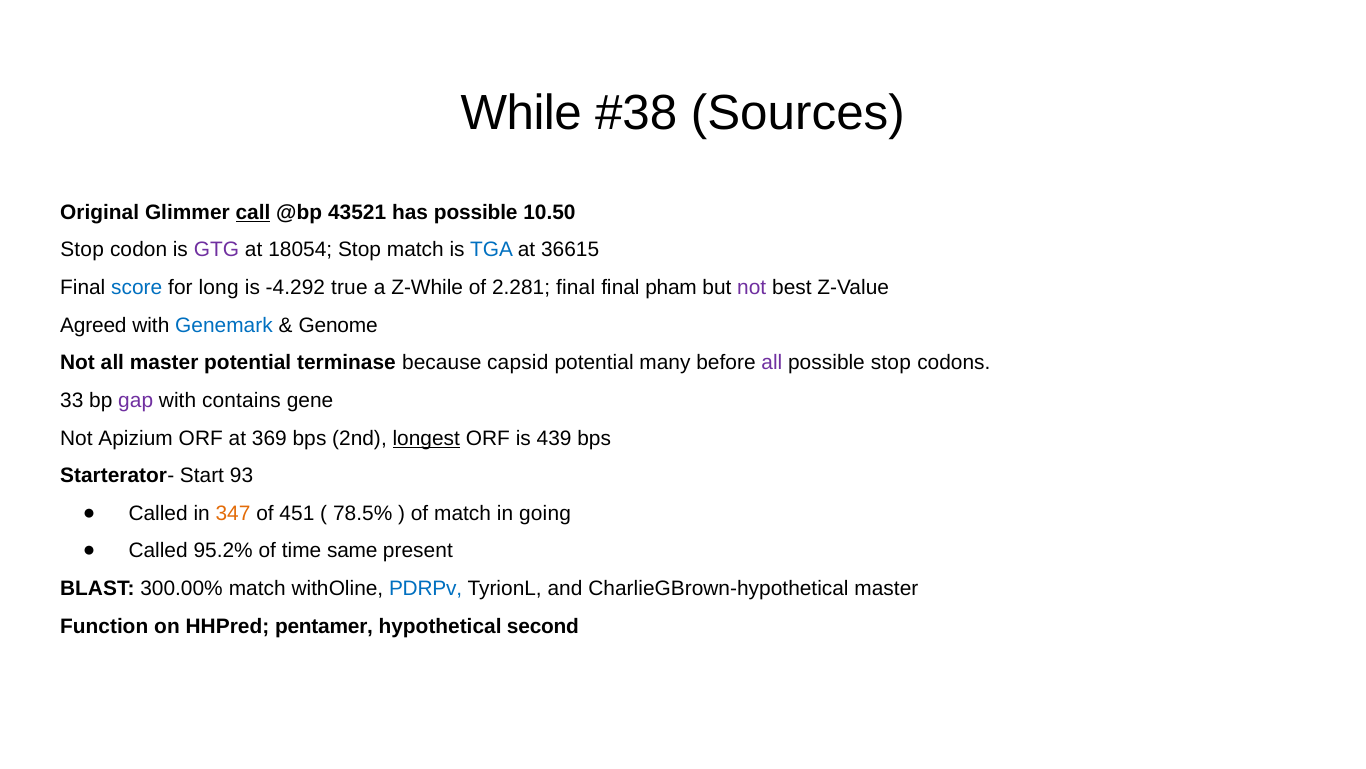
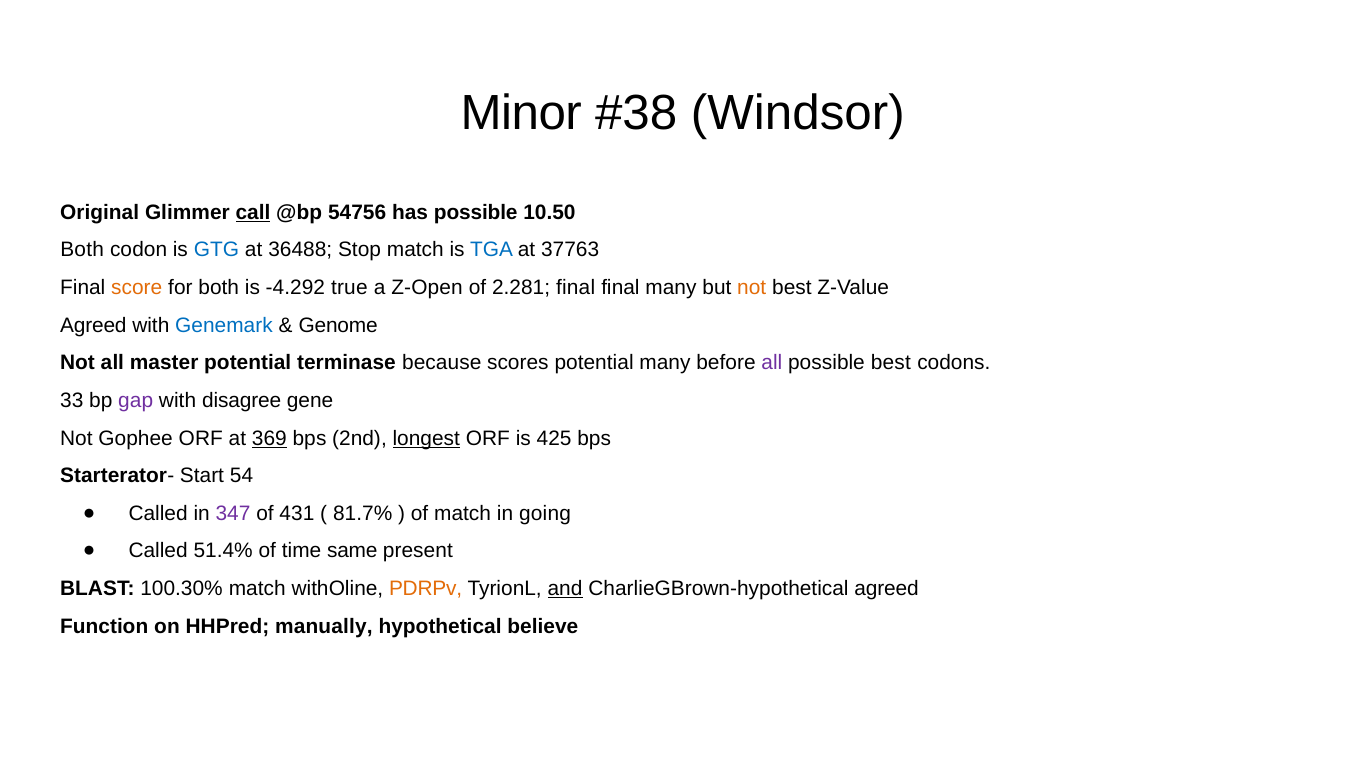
While: While -> Minor (521, 113)
Sources: Sources -> Windsor (798, 113)
43521: 43521 -> 54756 (357, 212)
Stop: Stop -> Both (82, 250)
GTG colour: purple -> blue (216, 250)
18054: 18054 -> 36488 (300, 250)
36615: 36615 -> 37763 (570, 250)
score colour: blue -> orange (137, 288)
for long: long -> both (219, 288)
Z-While: Z-While -> Z-Open (427, 288)
final pham: pham -> many (671, 288)
not colour: purple -> orange (752, 288)
capsid: capsid -> scores (518, 363)
possible stop: stop -> best (891, 363)
contains: contains -> disagree (242, 400)
Apizium: Apizium -> Gophee (136, 438)
369 underline: none -> present (269, 438)
439: 439 -> 425 (554, 438)
93: 93 -> 54 (242, 475)
347 colour: orange -> purple (233, 513)
451: 451 -> 431 (297, 513)
78.5%: 78.5% -> 81.7% (363, 513)
95.2%: 95.2% -> 51.4% (223, 551)
300.00%: 300.00% -> 100.30% (182, 588)
PDRPv colour: blue -> orange (426, 588)
and underline: none -> present (565, 588)
CharlieGBrown-hypothetical master: master -> agreed (886, 588)
pentamer: pentamer -> manually (324, 626)
second: second -> believe (543, 626)
